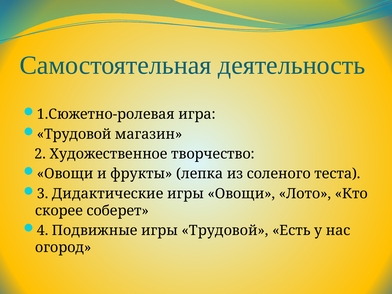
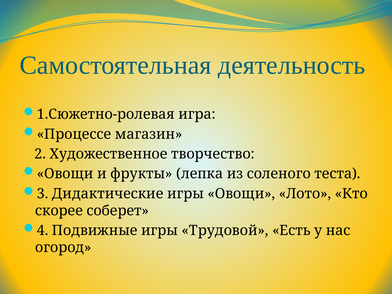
Трудовой: Трудовой -> Процессе (74, 134)
